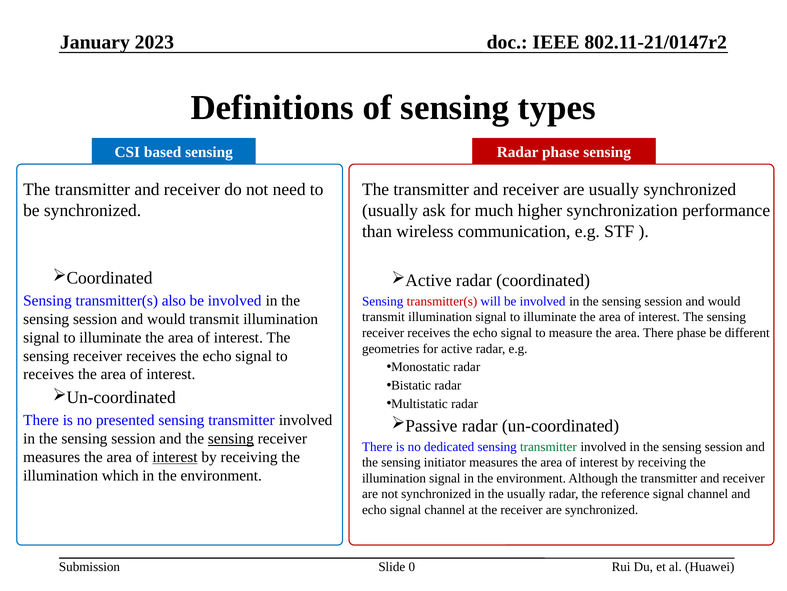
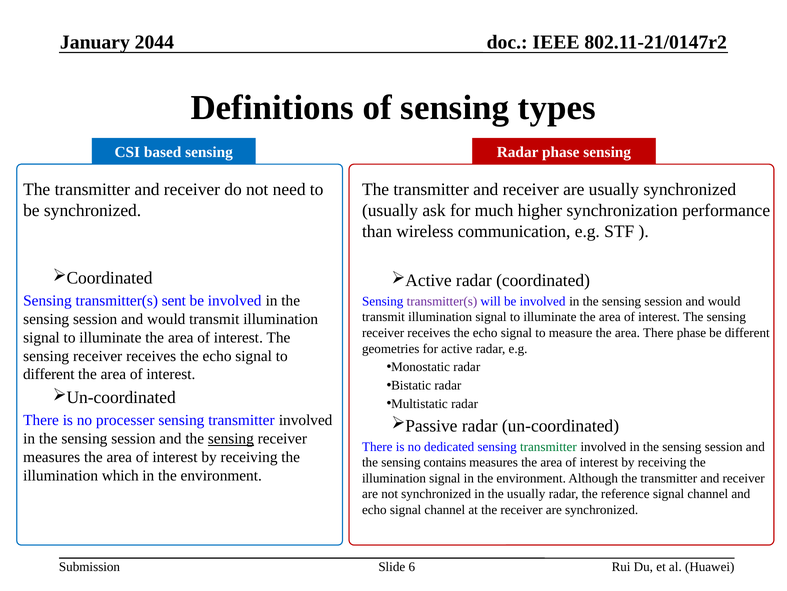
2023: 2023 -> 2044 (154, 42)
also: also -> sent (174, 300)
transmitter(s colour: red -> purple (442, 301)
receives: receives -> different (49, 374)
presented: presented -> processer (125, 420)
interest underline: present -> none (175, 457)
initiator: initiator -> contains (445, 462)
0: 0 -> 6 (412, 566)
